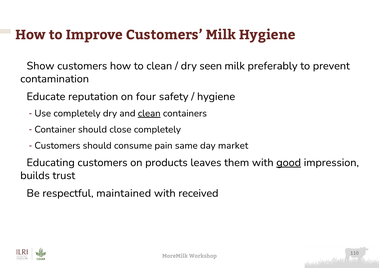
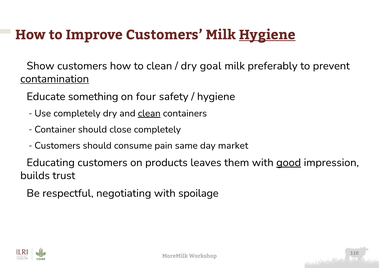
Hygiene underline: none -> present (267, 35)
seen: seen -> goal (211, 66)
contamination underline: none -> present (55, 79)
reputation: reputation -> something (93, 97)
maintained: maintained -> negotiating (124, 193)
received: received -> spoilage (198, 193)
